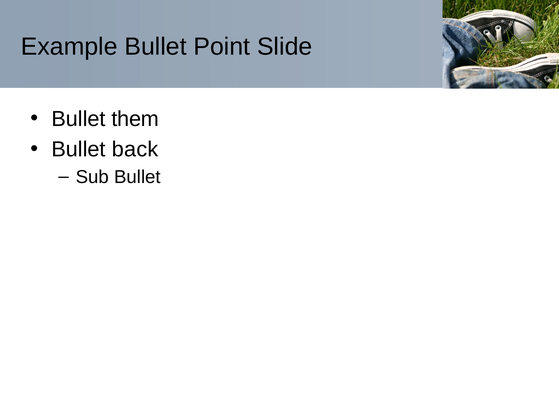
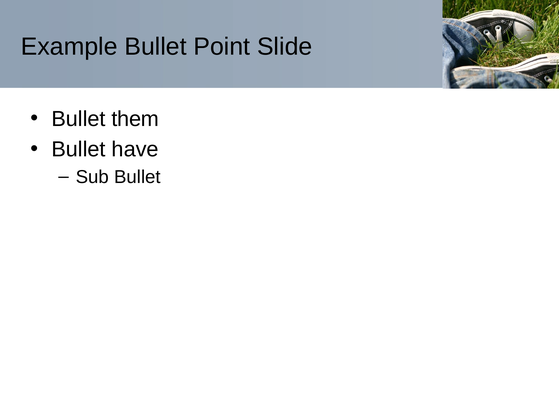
back: back -> have (135, 150)
